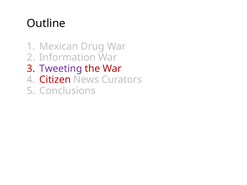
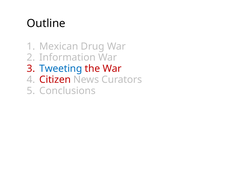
Tweeting colour: purple -> blue (61, 69)
